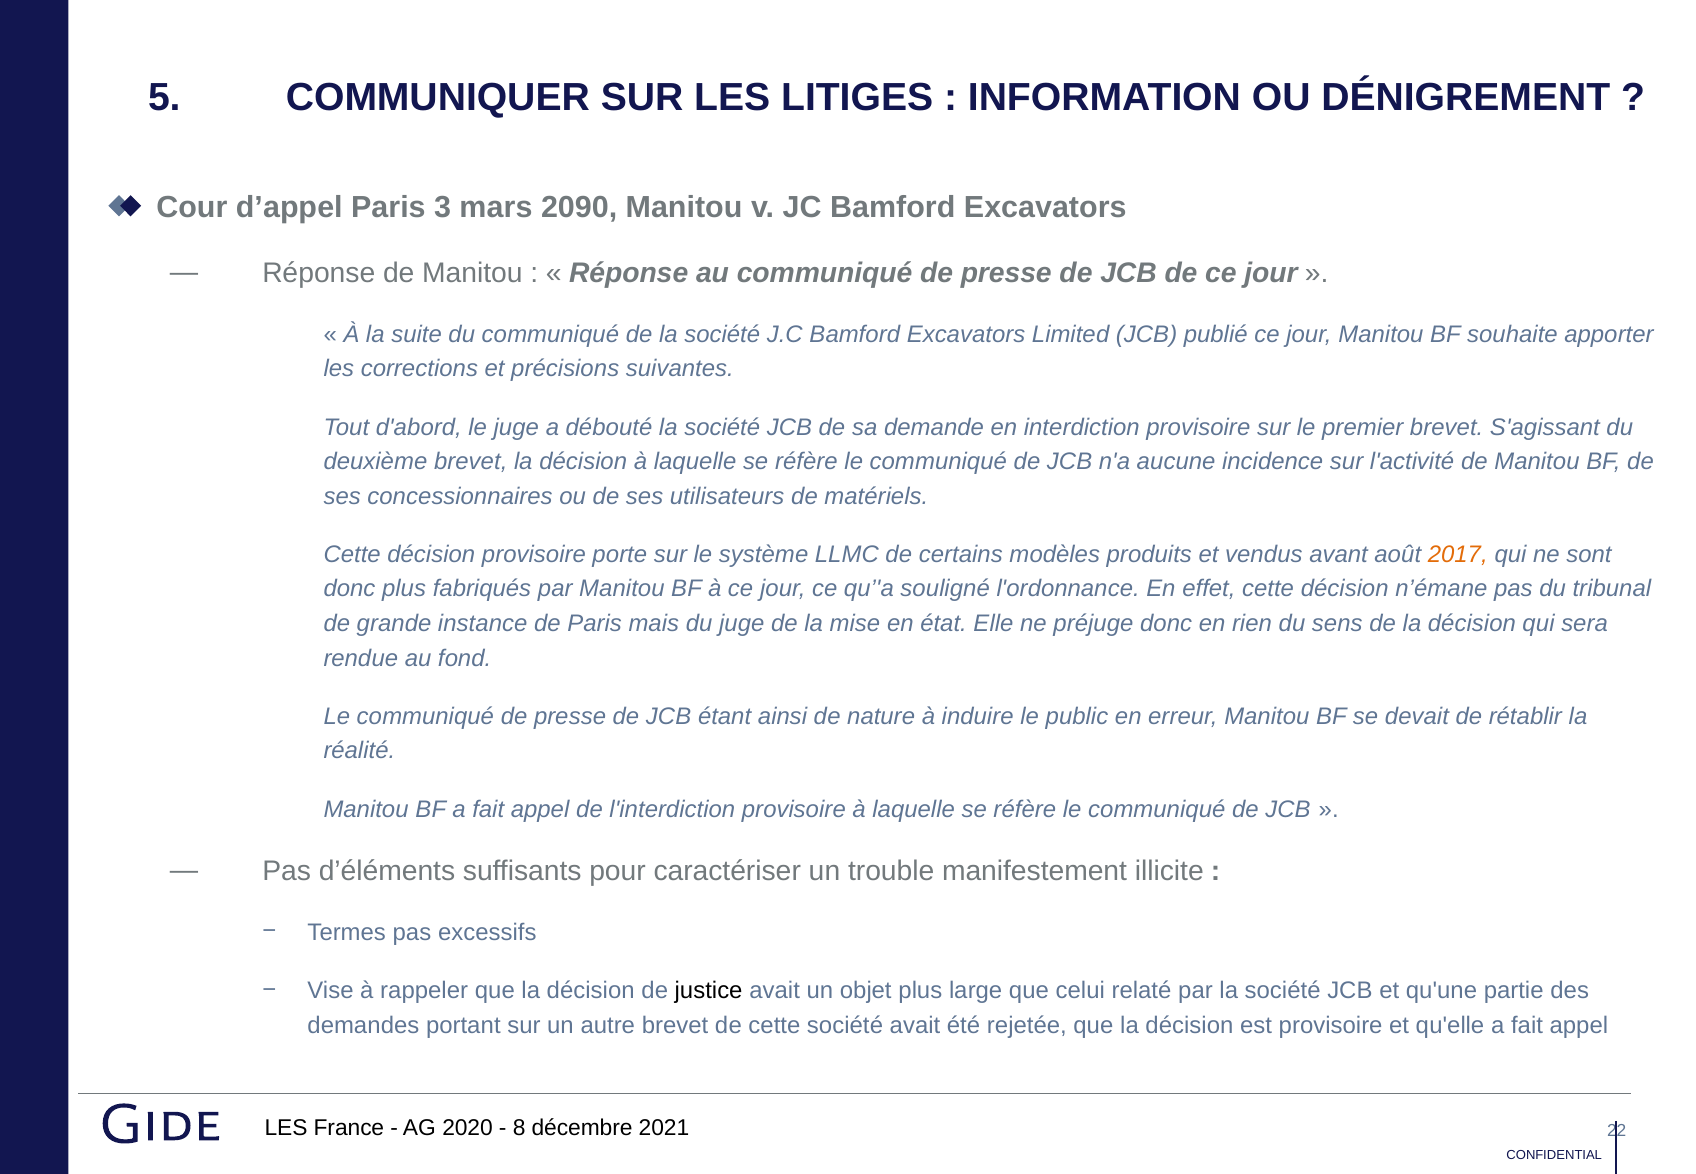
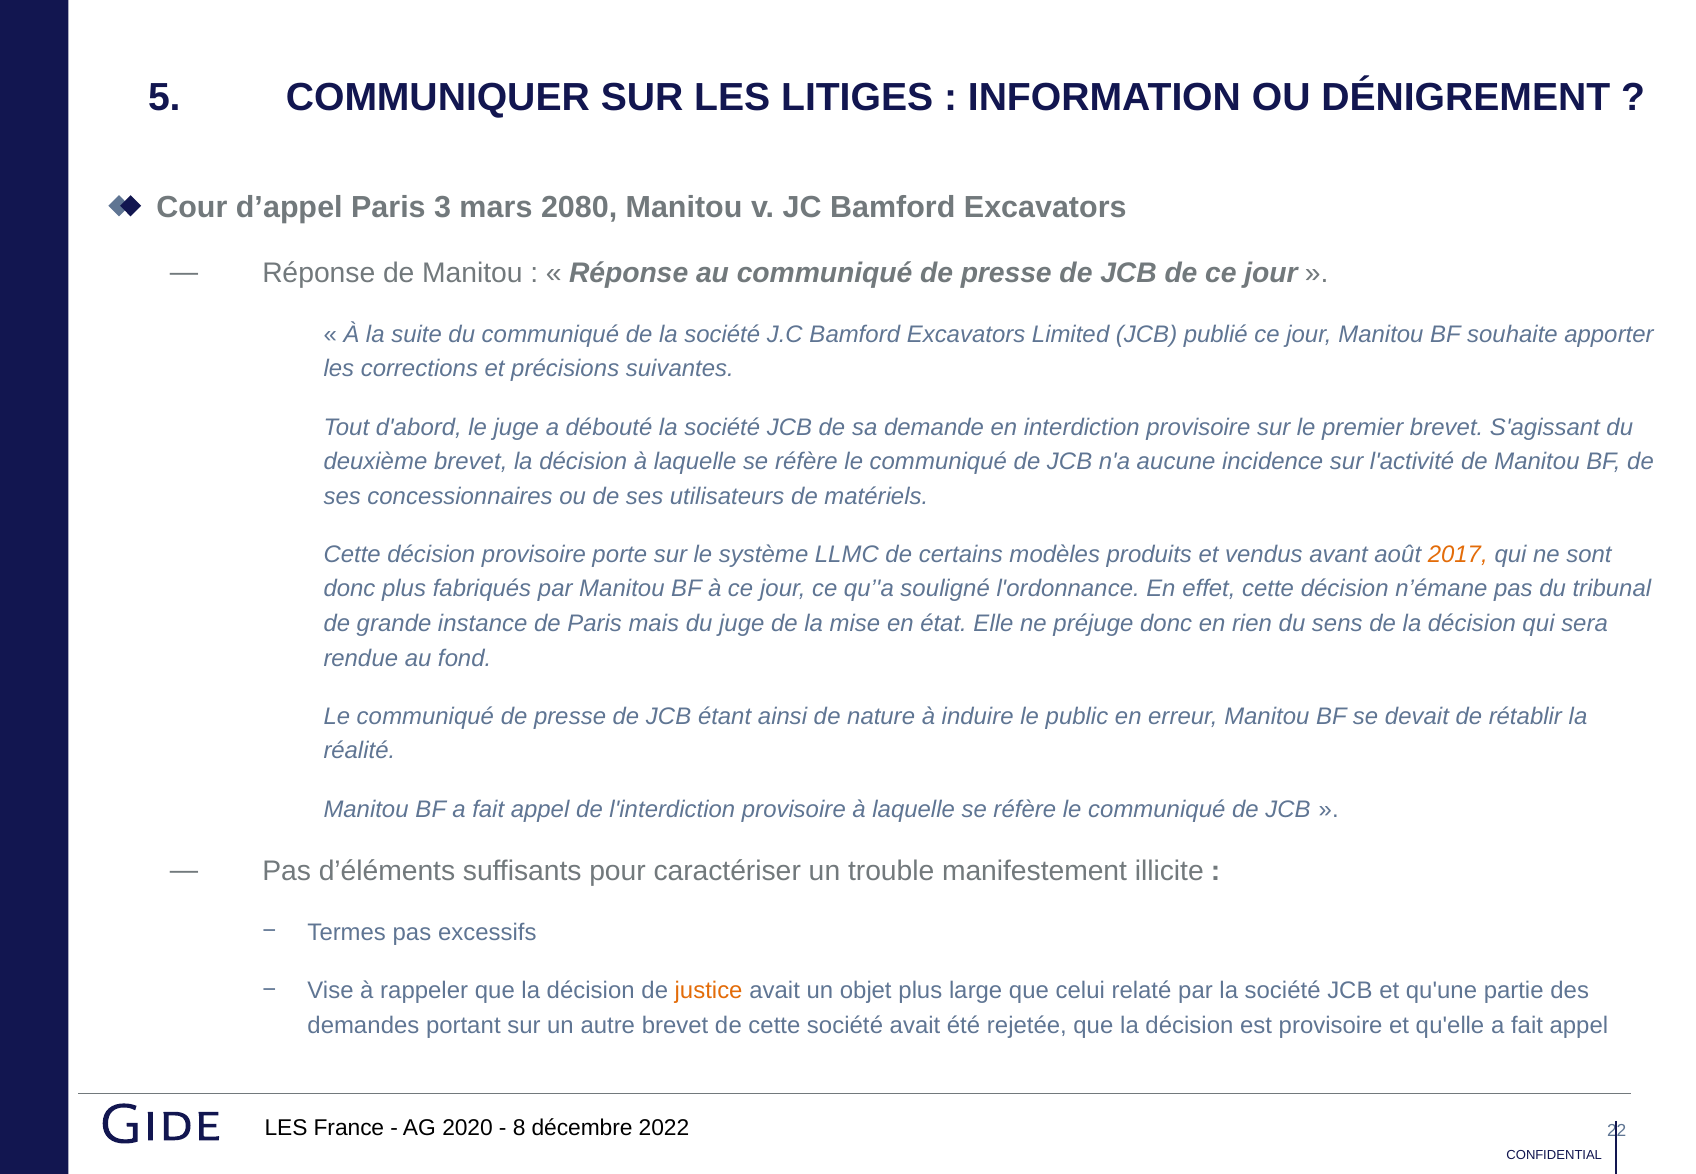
2090: 2090 -> 2080 (579, 208)
justice colour: black -> orange (709, 991)
2021: 2021 -> 2022 (664, 1128)
